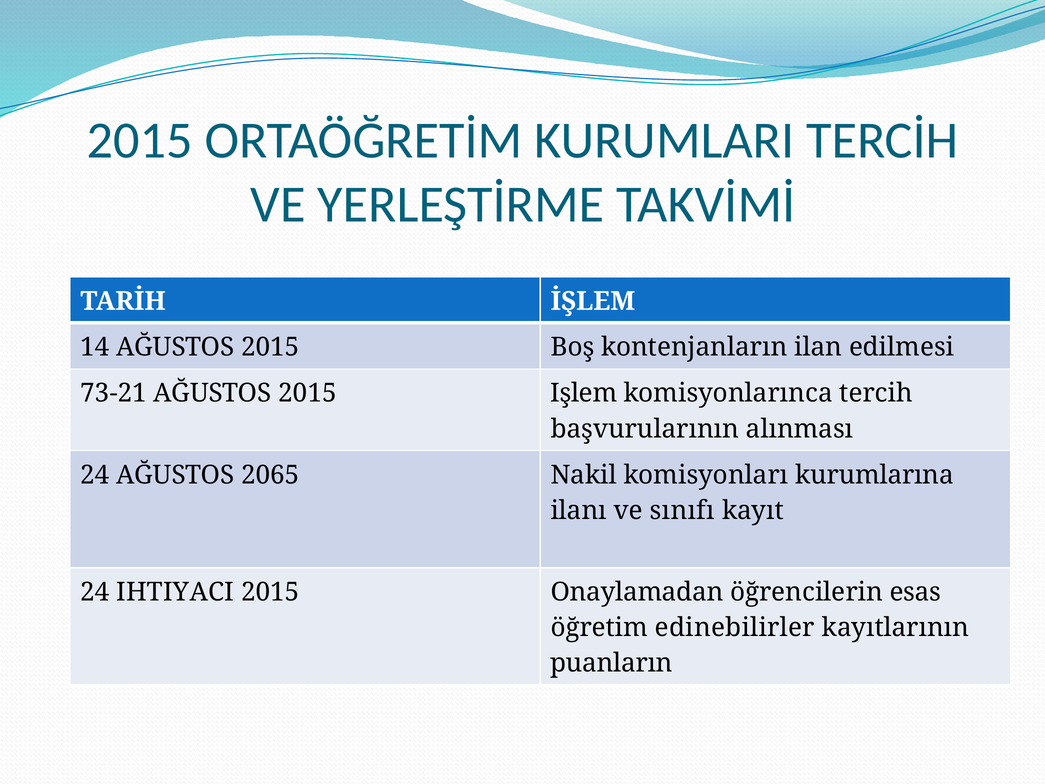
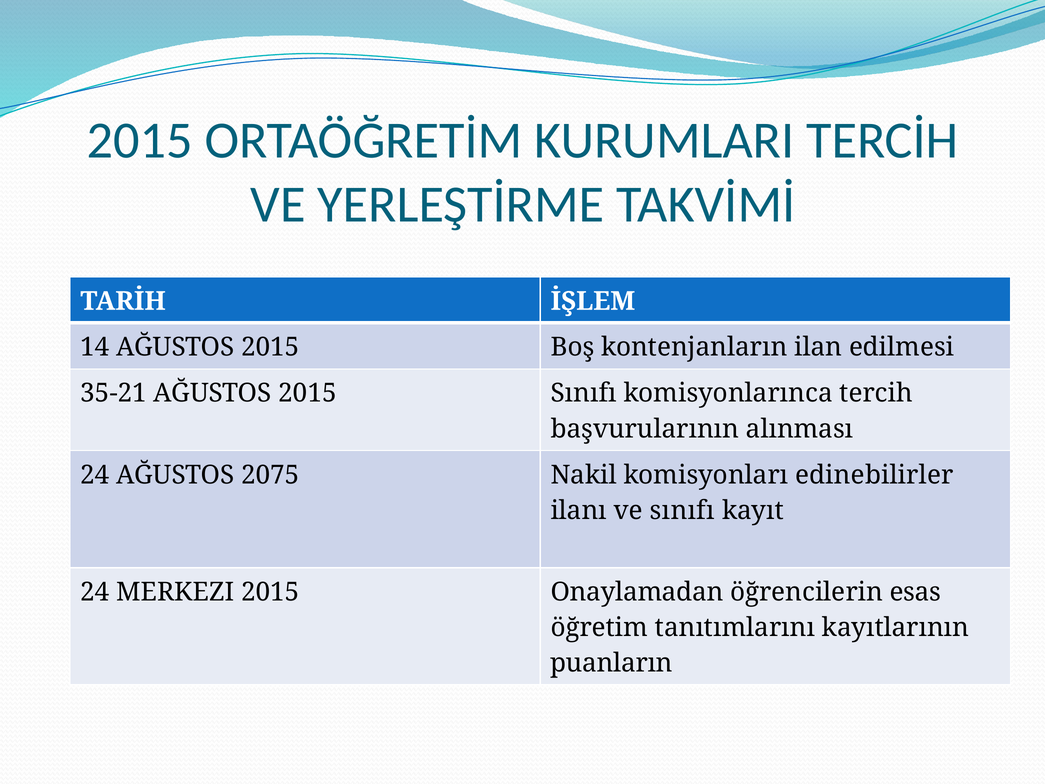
73-21: 73-21 -> 35-21 (114, 393)
2015 Işlem: Işlem -> Sınıfı (584, 393)
2065: 2065 -> 2075 (270, 475)
kurumlarına: kurumlarına -> edinebilirler (874, 475)
IHTIYACI: IHTIYACI -> MERKEZI (175, 592)
edinebilirler: edinebilirler -> tanıtımlarını (735, 627)
